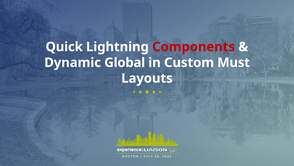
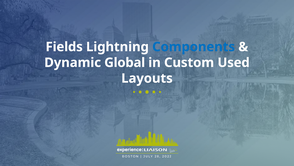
Quick: Quick -> Fields (64, 47)
Components colour: red -> blue (194, 47)
Must: Must -> Used (234, 62)
